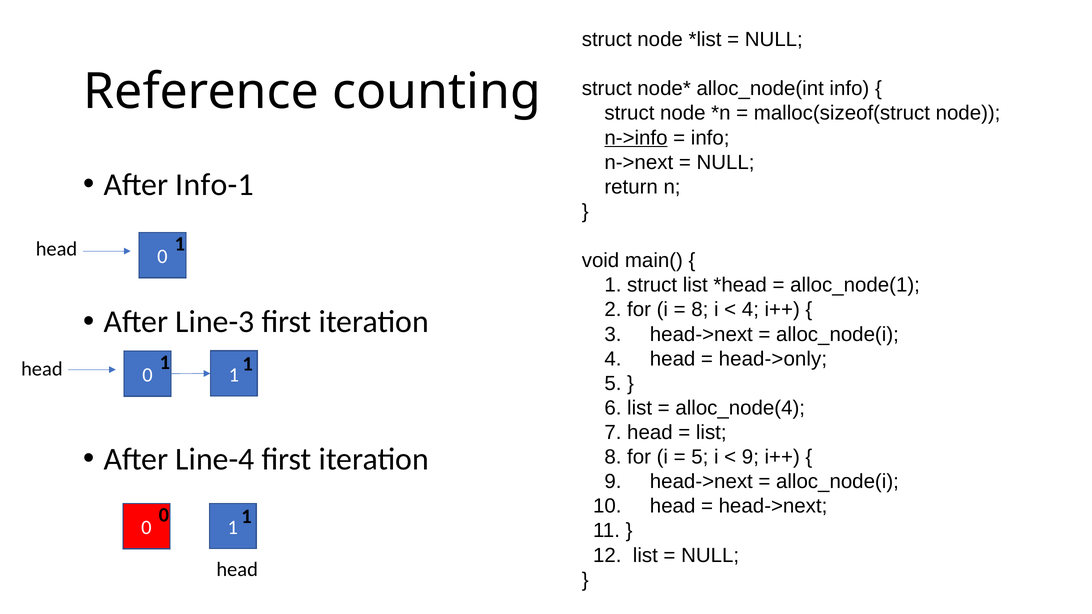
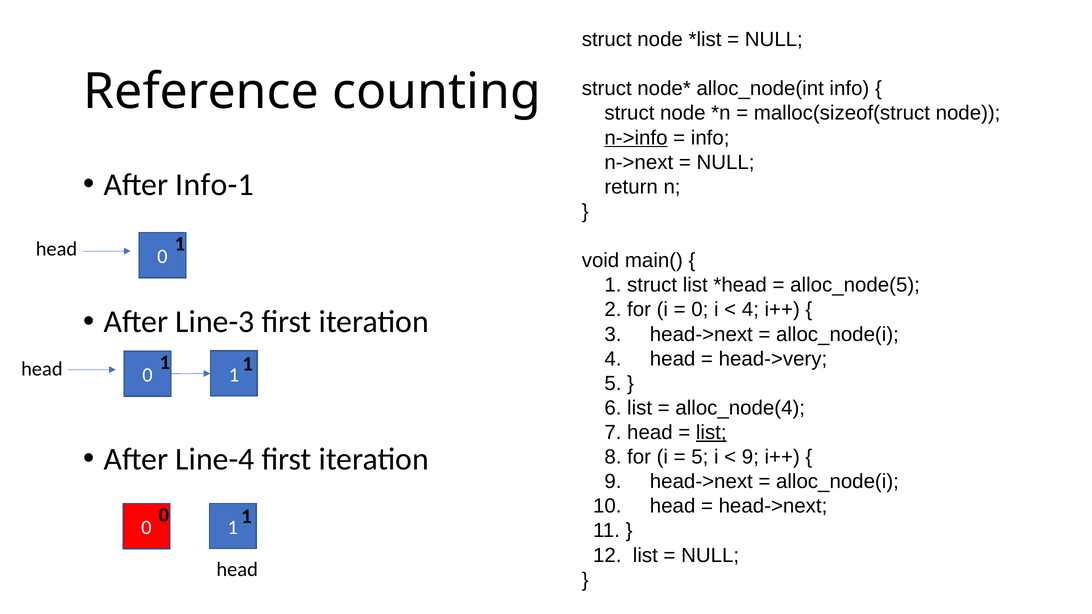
alloc_node(1: alloc_node(1 -> alloc_node(5 (855, 285)
8: 8 -> 0 (700, 310)
head->only: head->only -> head->very (773, 359)
list underline: none -> present (711, 433)
